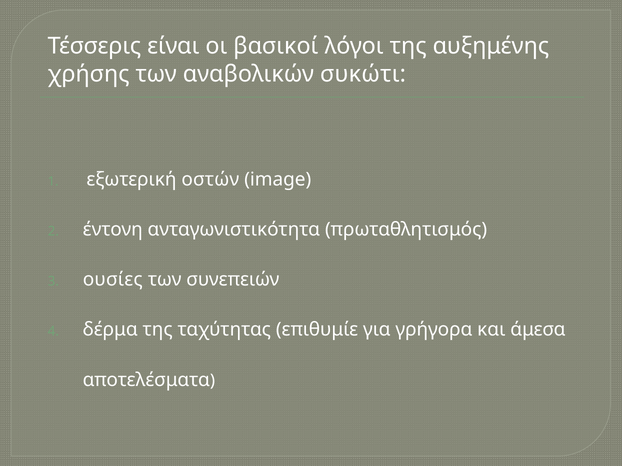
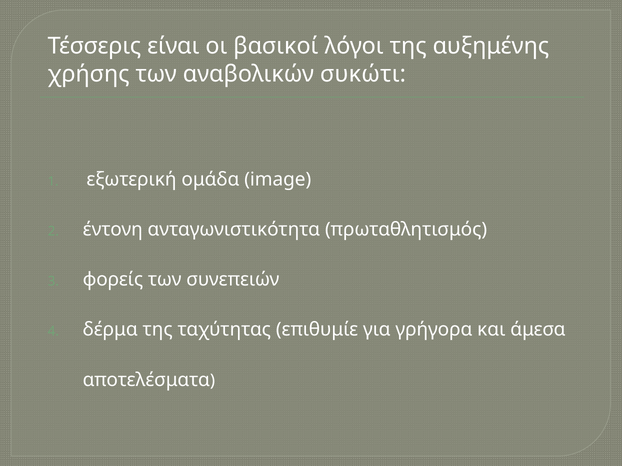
οστών: οστών -> ομάδα (210, 180)
ουσίες: ουσίες -> φορείς (113, 280)
